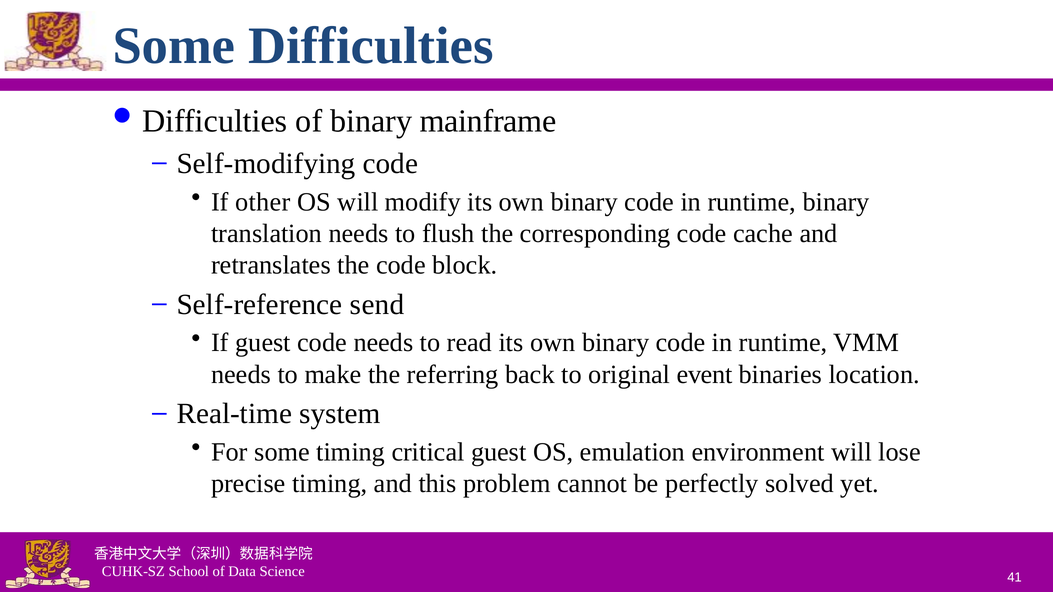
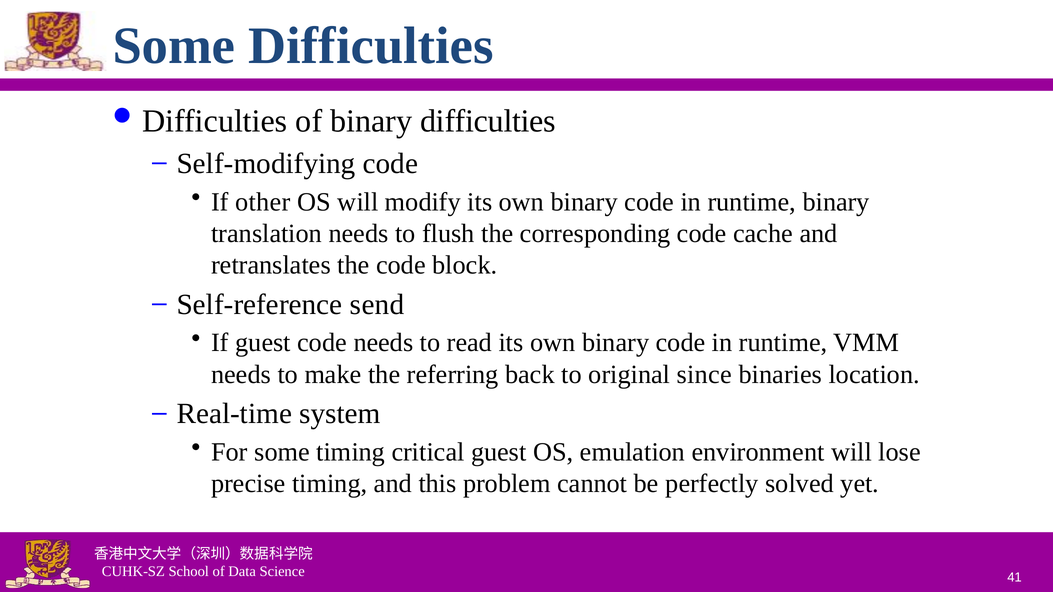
binary mainframe: mainframe -> difficulties (488, 121)
event: event -> since (704, 375)
